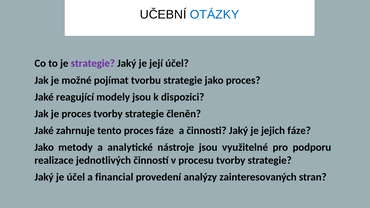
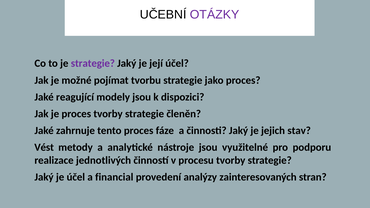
OTÁZKY colour: blue -> purple (215, 14)
jejich fáze: fáze -> stav (299, 131)
Jako: Jako -> Vést (44, 147)
